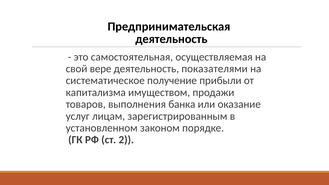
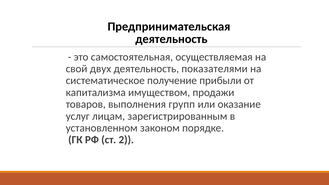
вере: вере -> двух (100, 69)
банка: банка -> групп (182, 104)
